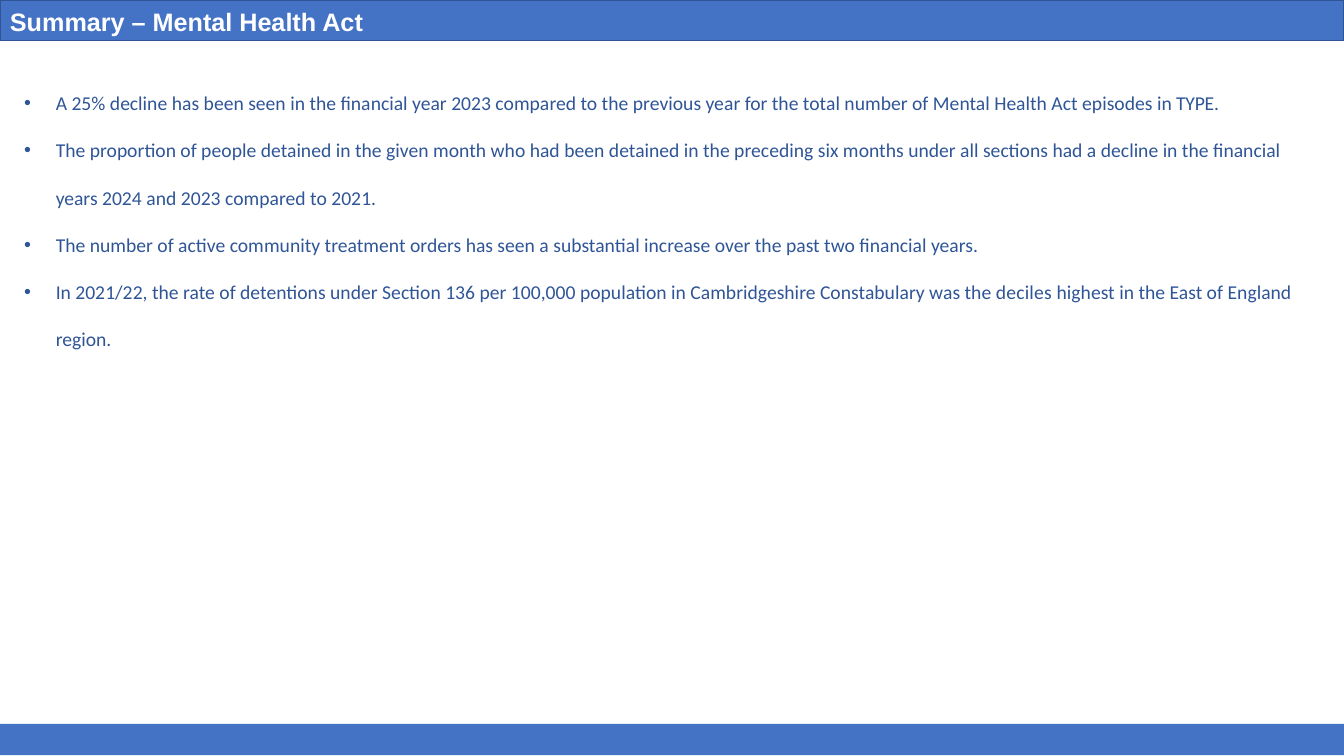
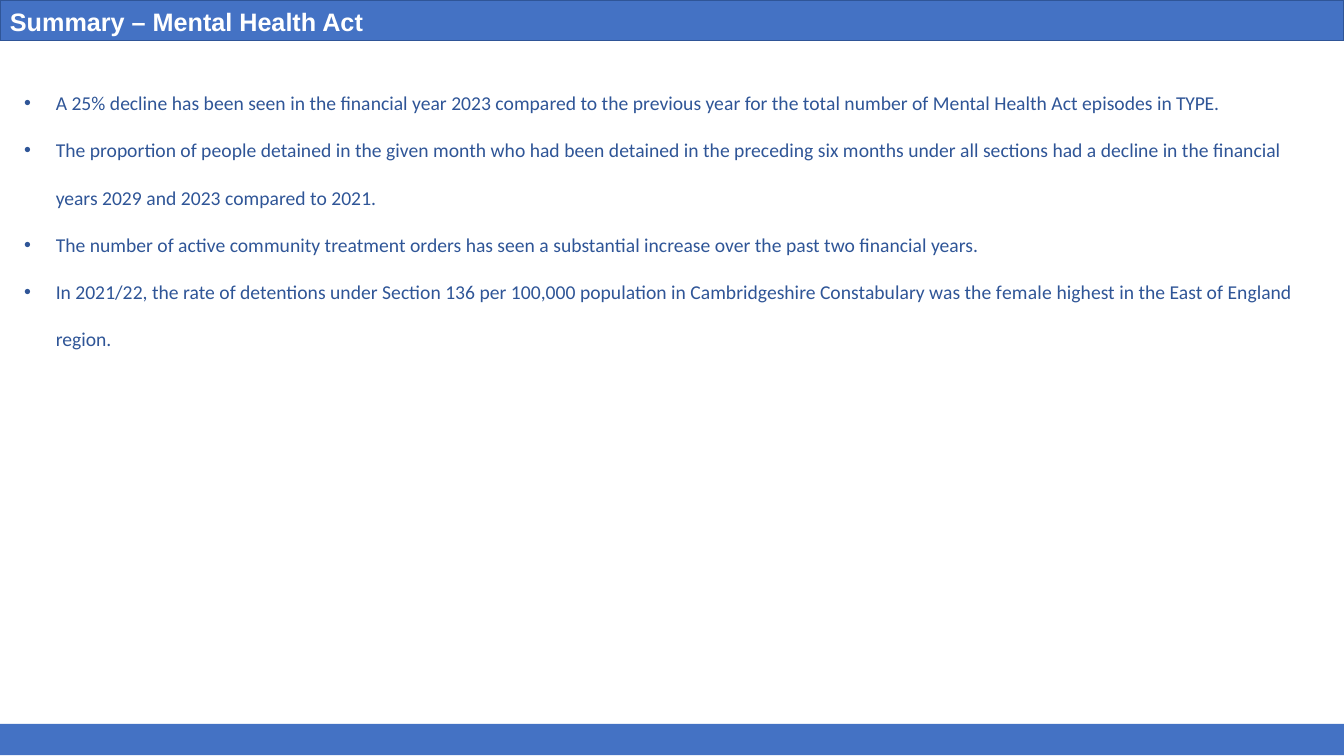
2024: 2024 -> 2029 (122, 199)
deciles: deciles -> female (1024, 293)
